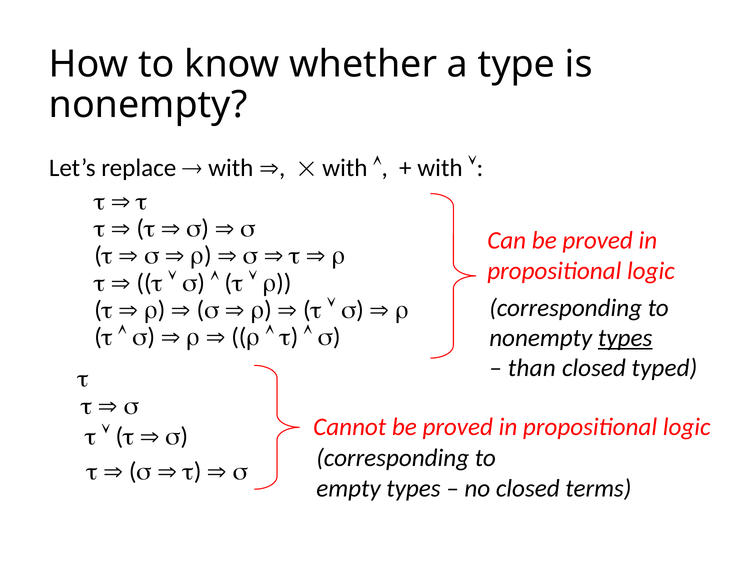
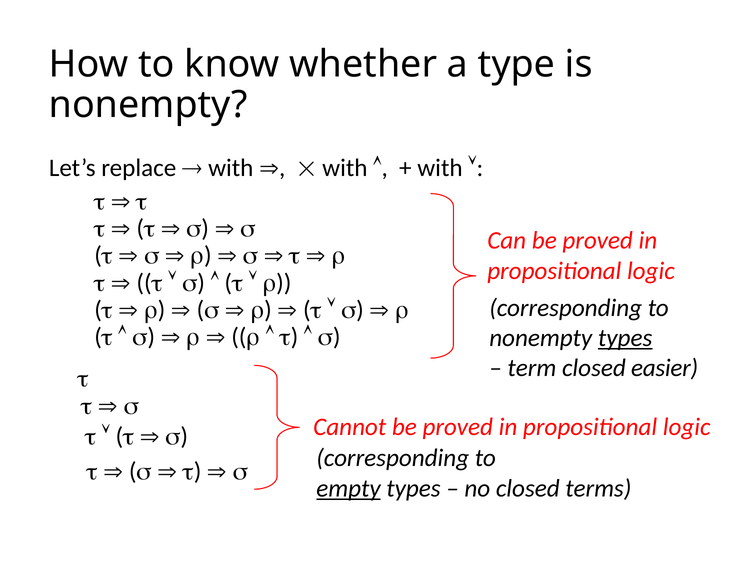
than: than -> term (532, 368)
typed: typed -> easier (665, 368)
empty underline: none -> present (348, 488)
